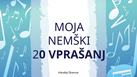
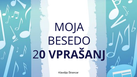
NEMŠKI: NEMŠKI -> BESEDO (69, 41)
